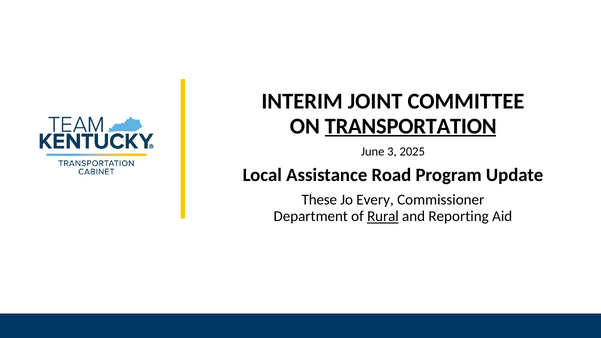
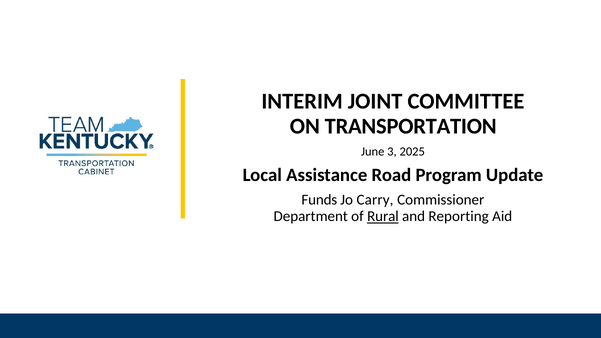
TRANSPORTATION underline: present -> none (411, 126)
These: These -> Funds (319, 200)
Every: Every -> Carry (375, 200)
